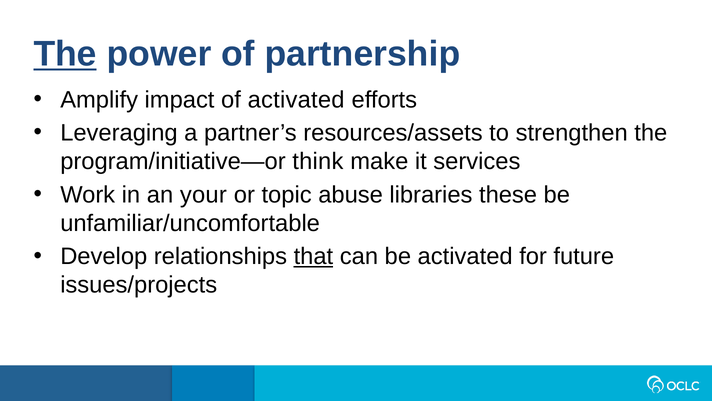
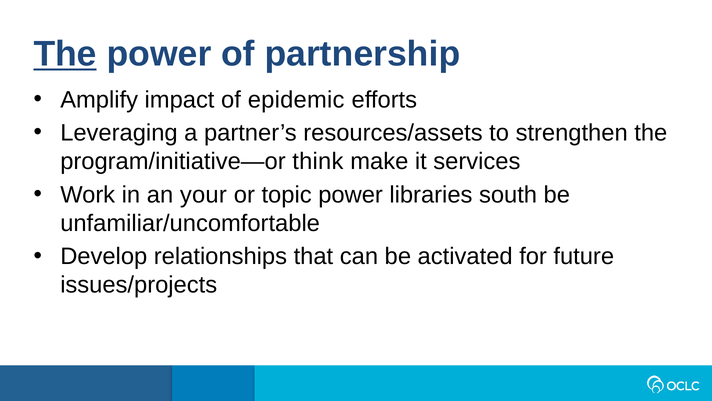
of activated: activated -> epidemic (296, 100)
topic abuse: abuse -> power (351, 194)
these: these -> south (508, 194)
that underline: present -> none (313, 256)
